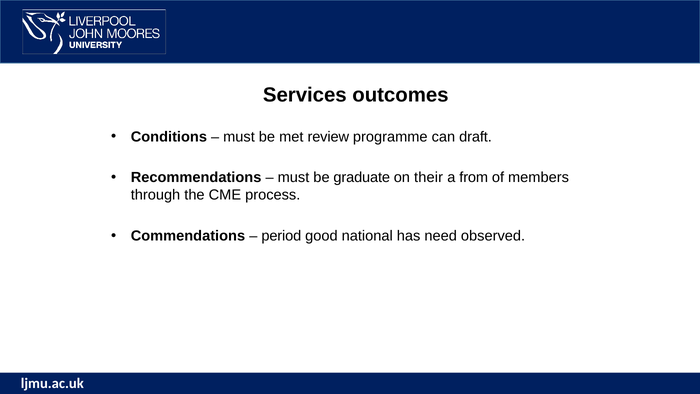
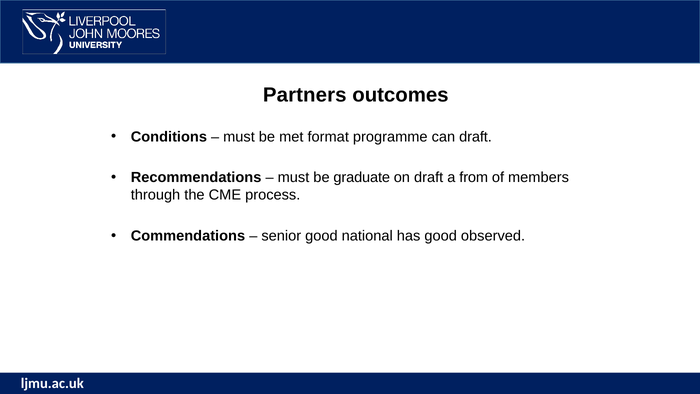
Services: Services -> Partners (305, 95)
review: review -> format (328, 137)
on their: their -> draft (429, 178)
period: period -> senior (281, 236)
has need: need -> good (441, 236)
